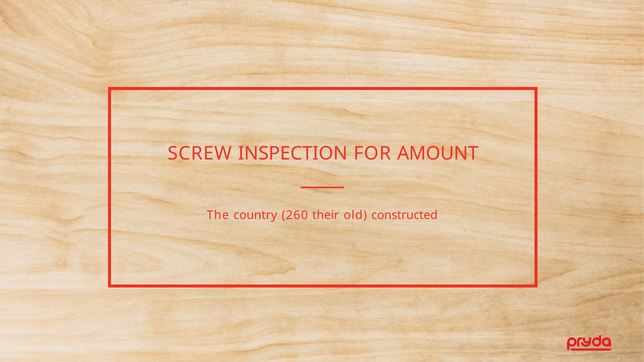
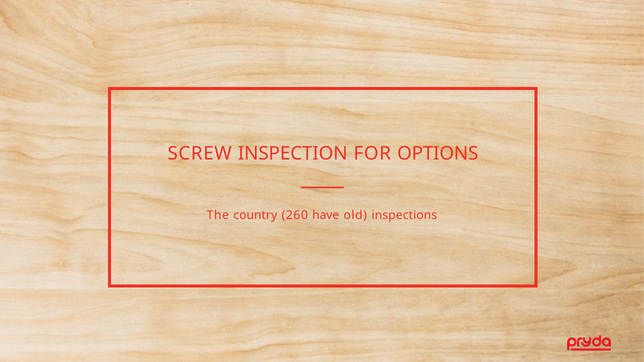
AMOUNT: AMOUNT -> OPTIONS (438, 154)
their: their -> have (326, 215)
constructed: constructed -> inspections (404, 215)
